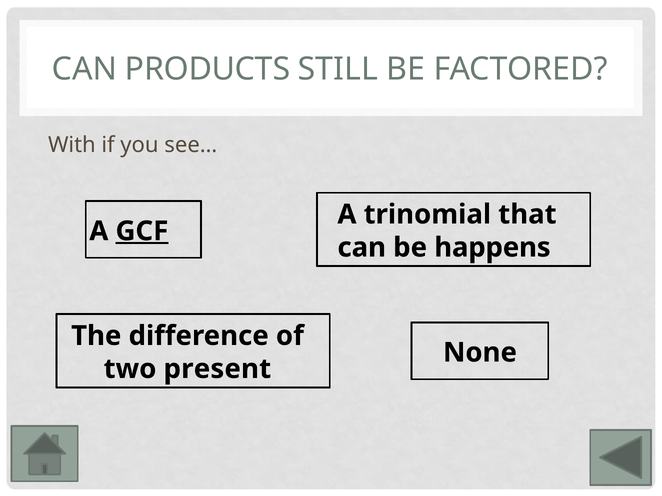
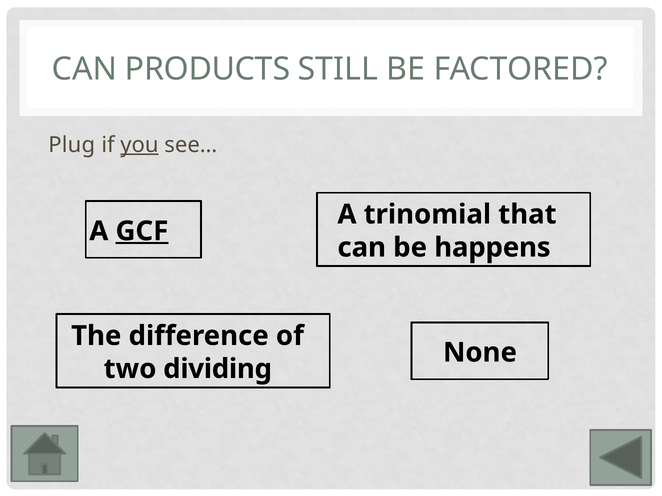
With: With -> Plug (72, 145)
you underline: none -> present (139, 145)
present: present -> dividing (218, 369)
